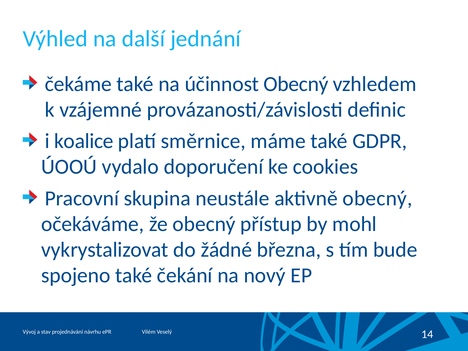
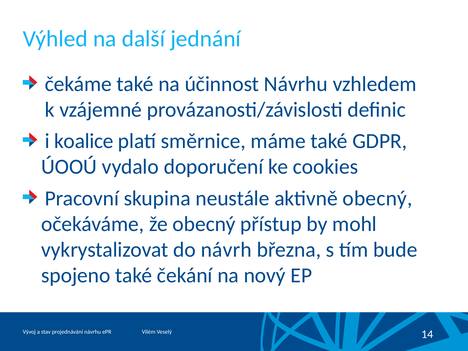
účinnost Obecný: Obecný -> Návrhu (296, 84)
žádné: žádné -> návrh (226, 250)
